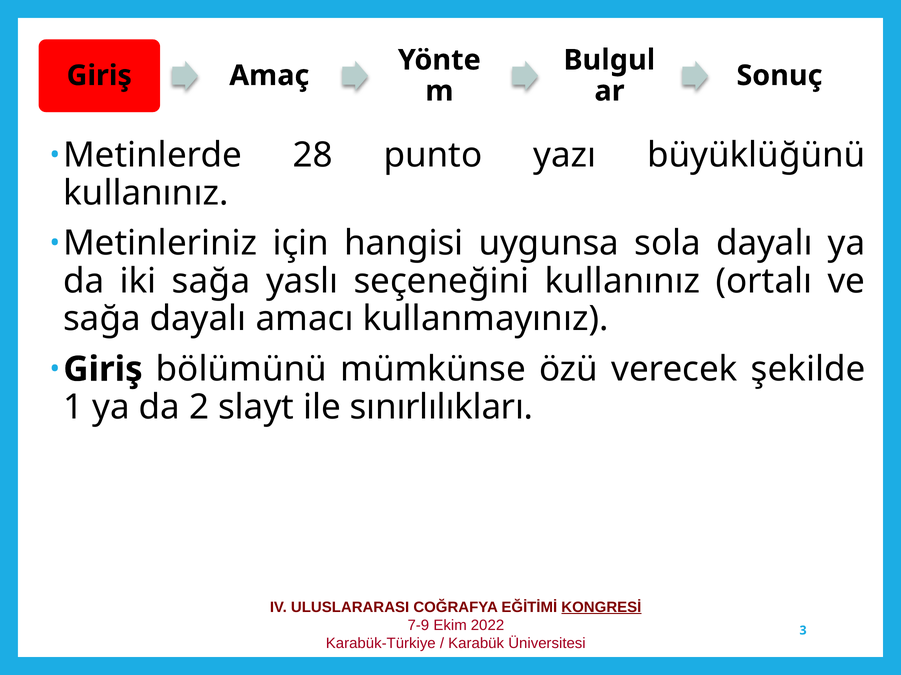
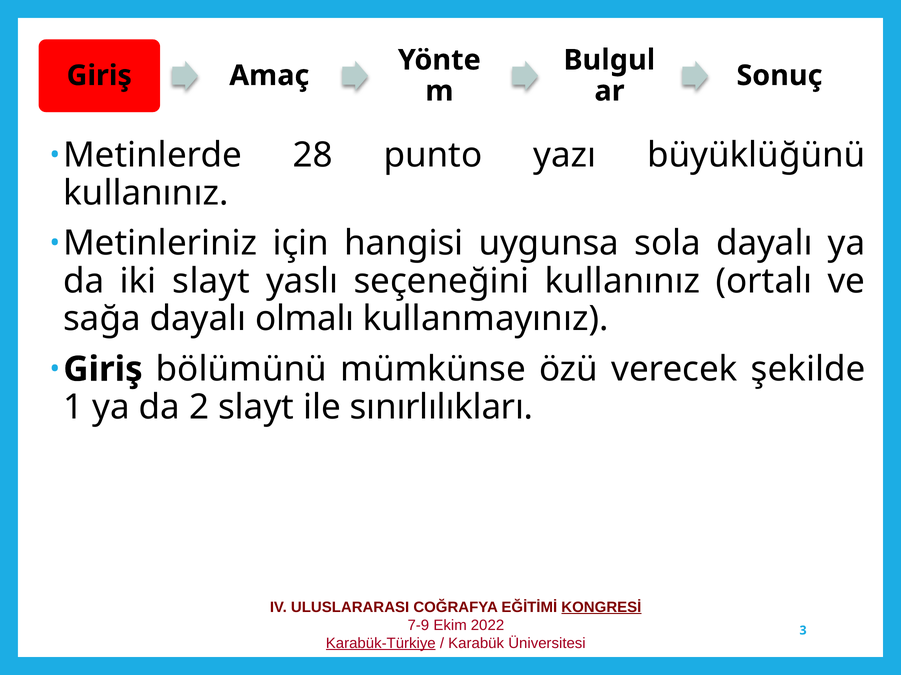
iki sağa: sağa -> slayt (211, 281)
amacı: amacı -> olmalı (305, 319)
Karabük-Türkiye underline: none -> present (381, 644)
